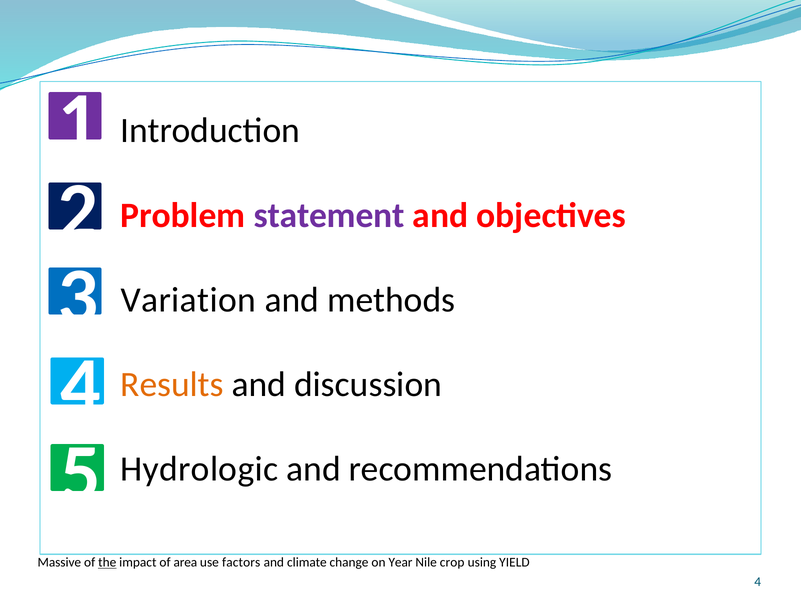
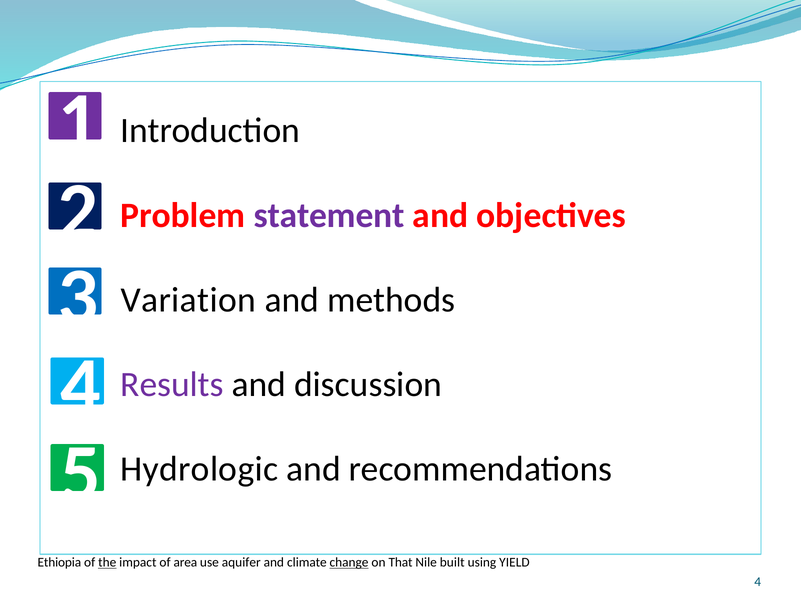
Results colour: orange -> purple (172, 384)
Massive: Massive -> Ethiopia (59, 562)
factors: factors -> aquifer (241, 562)
change underline: none -> present (349, 562)
Year: Year -> That (401, 562)
crop: crop -> built (452, 562)
